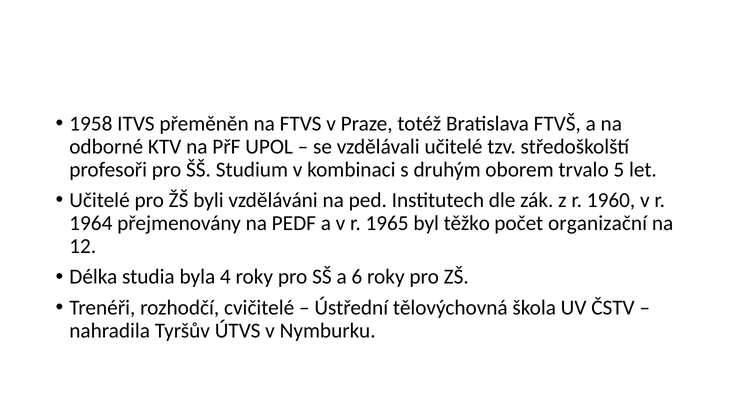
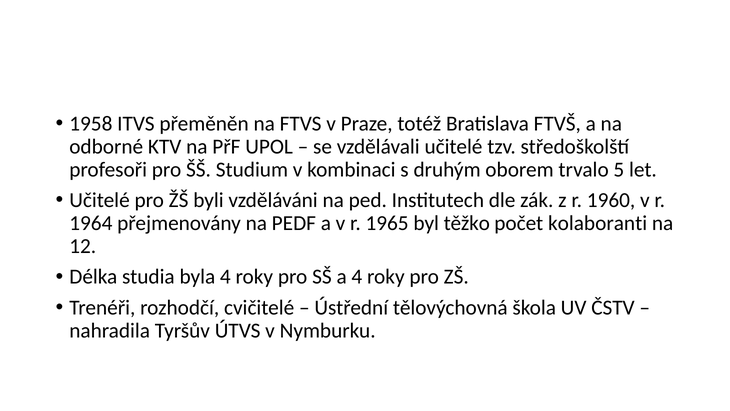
organizační: organizační -> kolaboranti (598, 223)
a 6: 6 -> 4 (357, 277)
